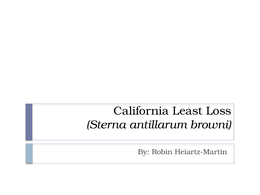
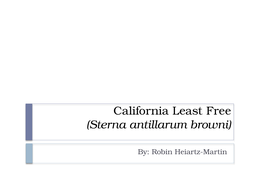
Loss: Loss -> Free (219, 111)
